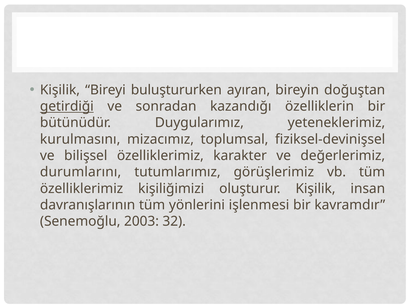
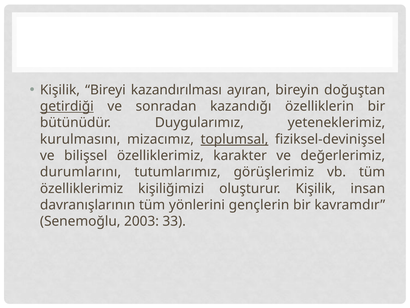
buluştururken: buluştururken -> kazandırılması (176, 90)
toplumsal underline: none -> present (235, 139)
işlenmesi: işlenmesi -> gençlerin (259, 205)
32: 32 -> 33 (174, 221)
